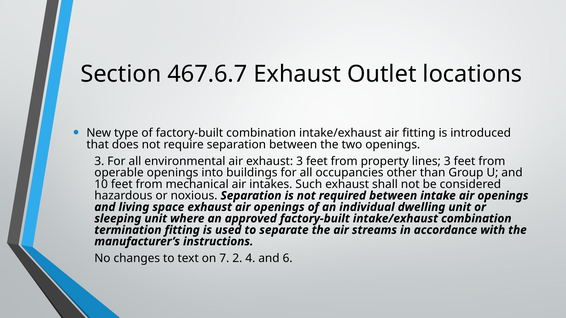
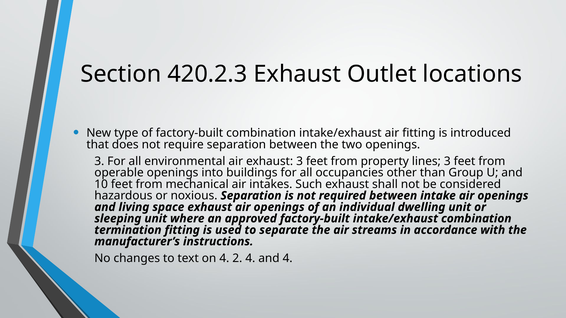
467.6.7: 467.6.7 -> 420.2.3 (207, 74)
on 7: 7 -> 4 (224, 258)
and 6: 6 -> 4 (288, 258)
